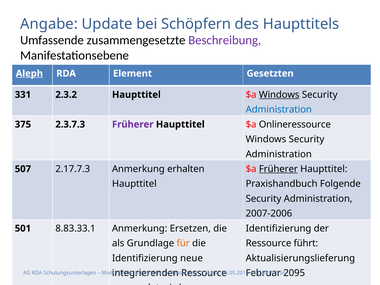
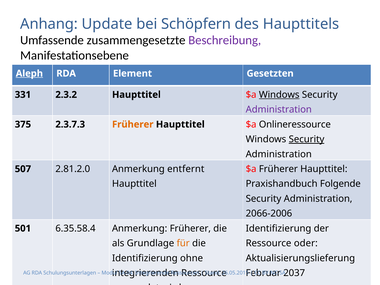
Angabe: Angabe -> Anhang (49, 24)
Administration colour: blue -> purple (279, 110)
Früherer colour: purple -> orange (133, 124)
Security underline: none -> present (307, 139)
Früherer underline: present -> none (278, 169)
2.17.7.3: 2.17.7.3 -> 2.81.2.0 (73, 169)
erhalten: erhalten -> entfernt (186, 169)
2007-2006: 2007-2006 -> 2066-2006 (269, 214)
8.83.33.1: 8.83.33.1 -> 6.35.58.4 (75, 228)
Anmerkung Ersetzen: Ersetzen -> Früherer (190, 228)
führt: führt -> oder (306, 243)
neue: neue -> ohne (192, 258)
2095: 2095 -> 2037 (294, 273)
